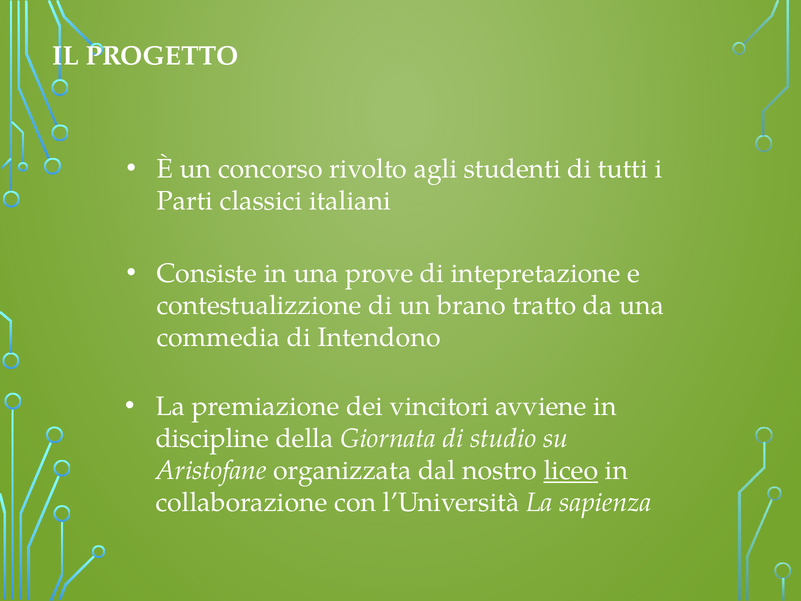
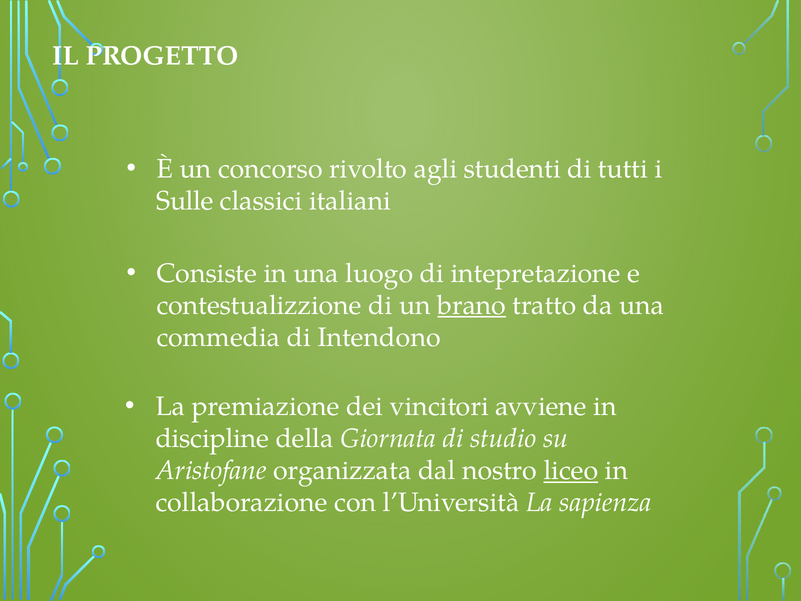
Parti: Parti -> Sulle (185, 201)
prove: prove -> luogo (379, 273)
brano underline: none -> present (472, 305)
